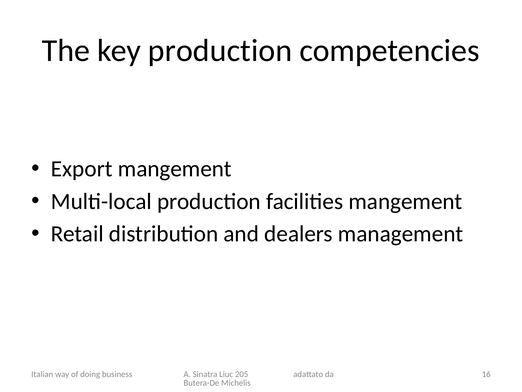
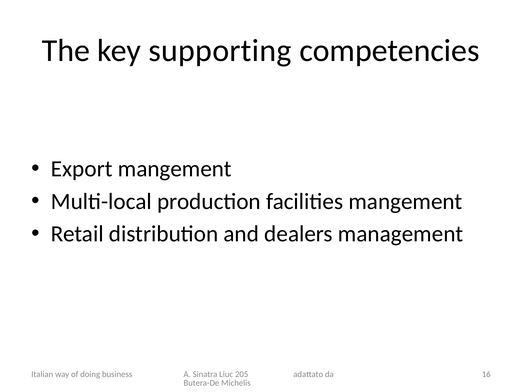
key production: production -> supporting (220, 51)
